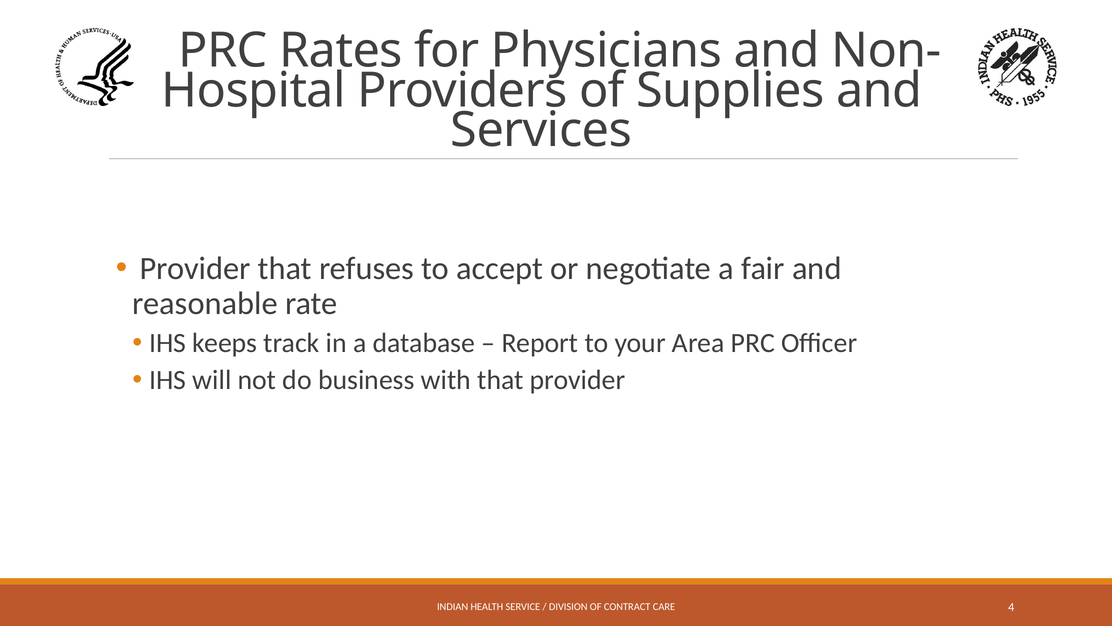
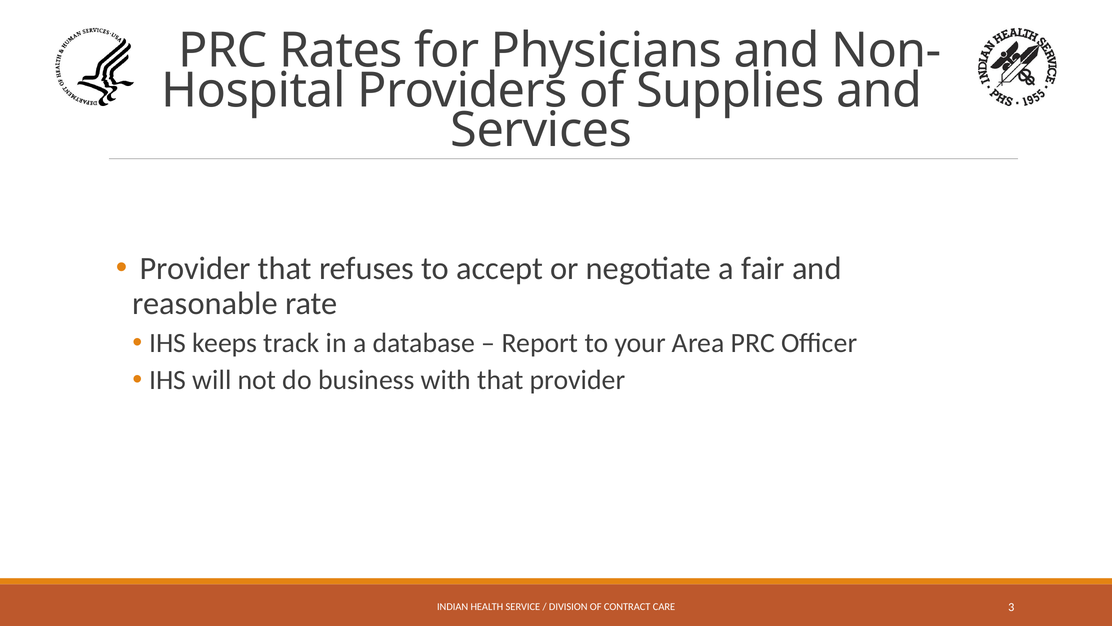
4: 4 -> 3 (1011, 607)
